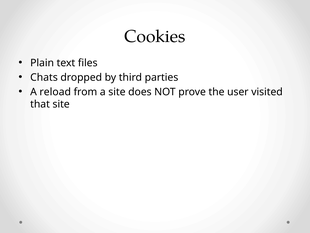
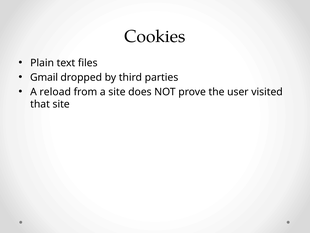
Chats: Chats -> Gmail (44, 77)
